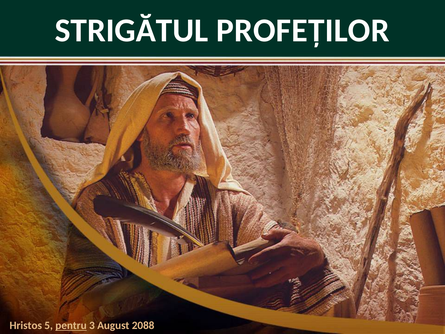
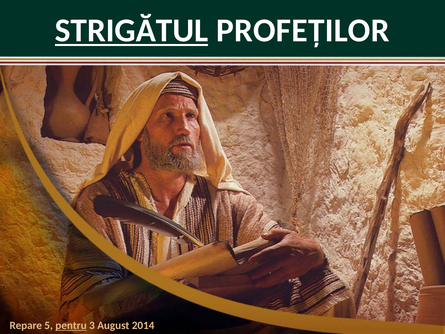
STRIGĂTUL underline: none -> present (132, 30)
Hristos: Hristos -> Repare (26, 325)
2088: 2088 -> 2014 (143, 325)
